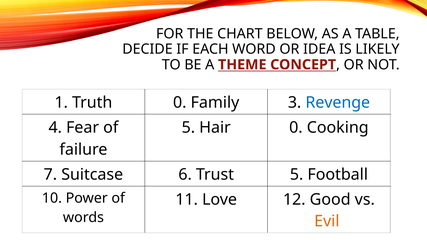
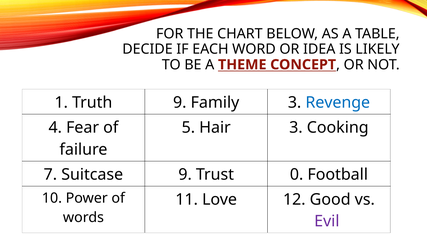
Truth 0: 0 -> 9 (180, 103)
Hair 0: 0 -> 3 (296, 128)
Suitcase 6: 6 -> 9 (185, 175)
Trust 5: 5 -> 0 (297, 175)
Evil colour: orange -> purple (327, 222)
